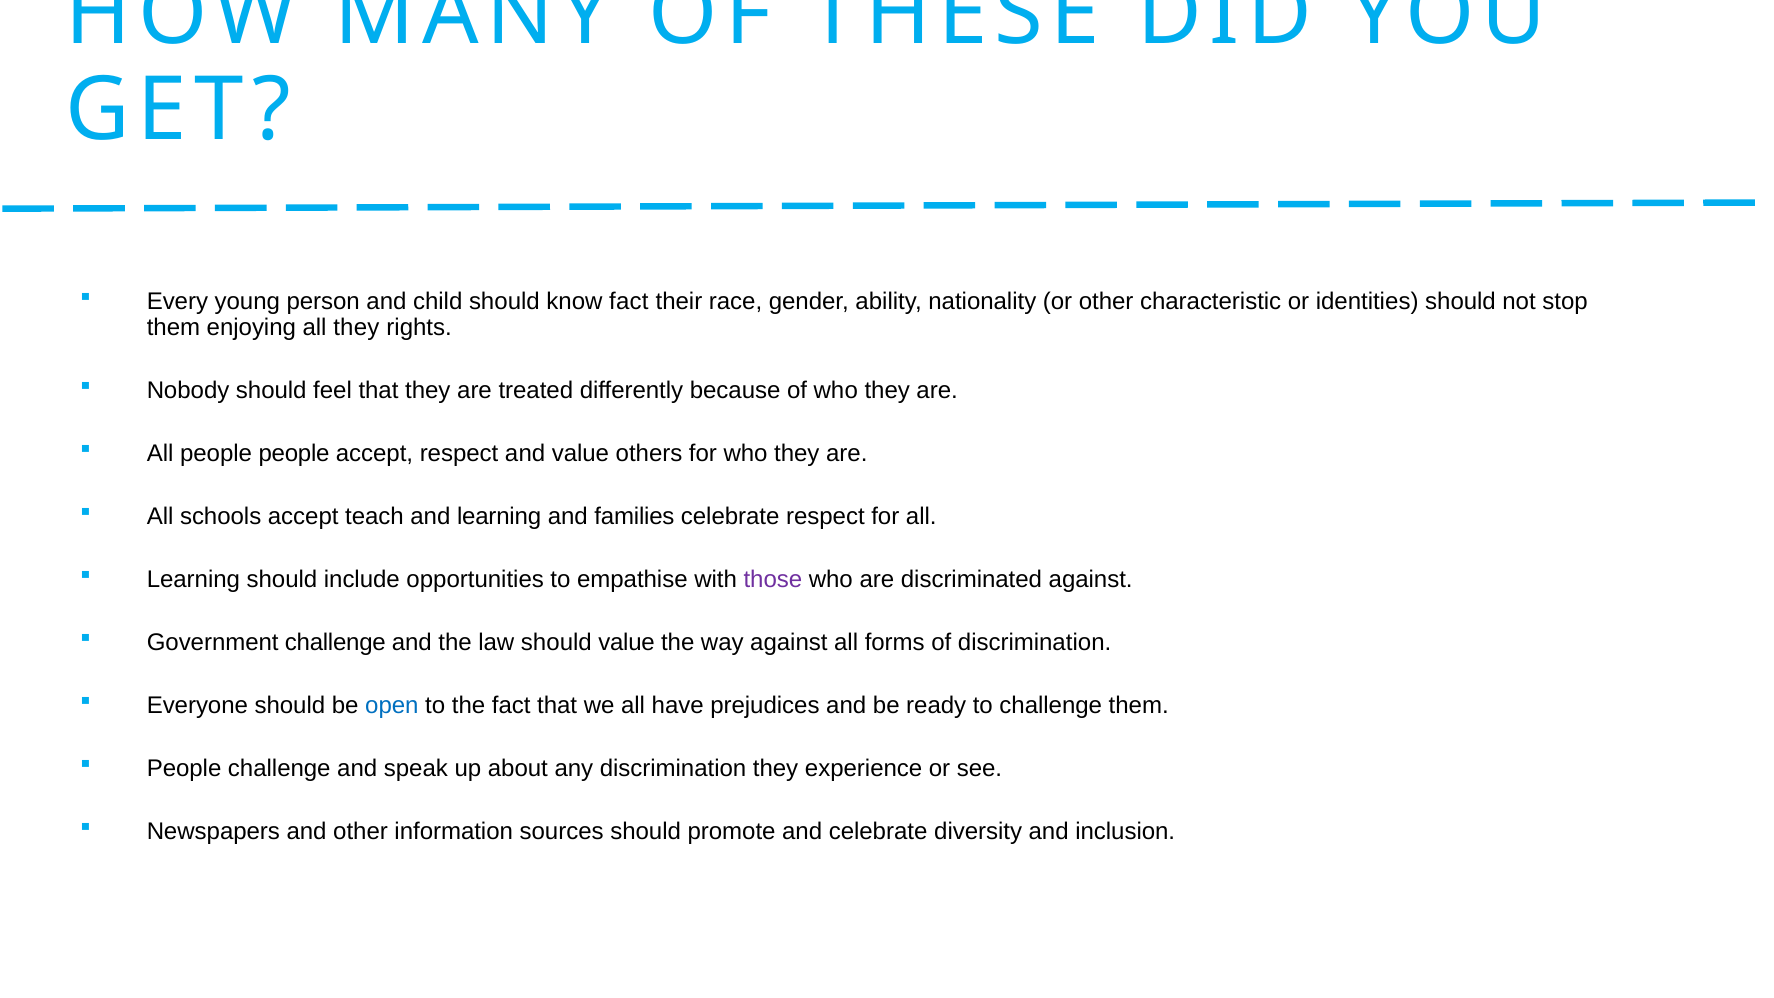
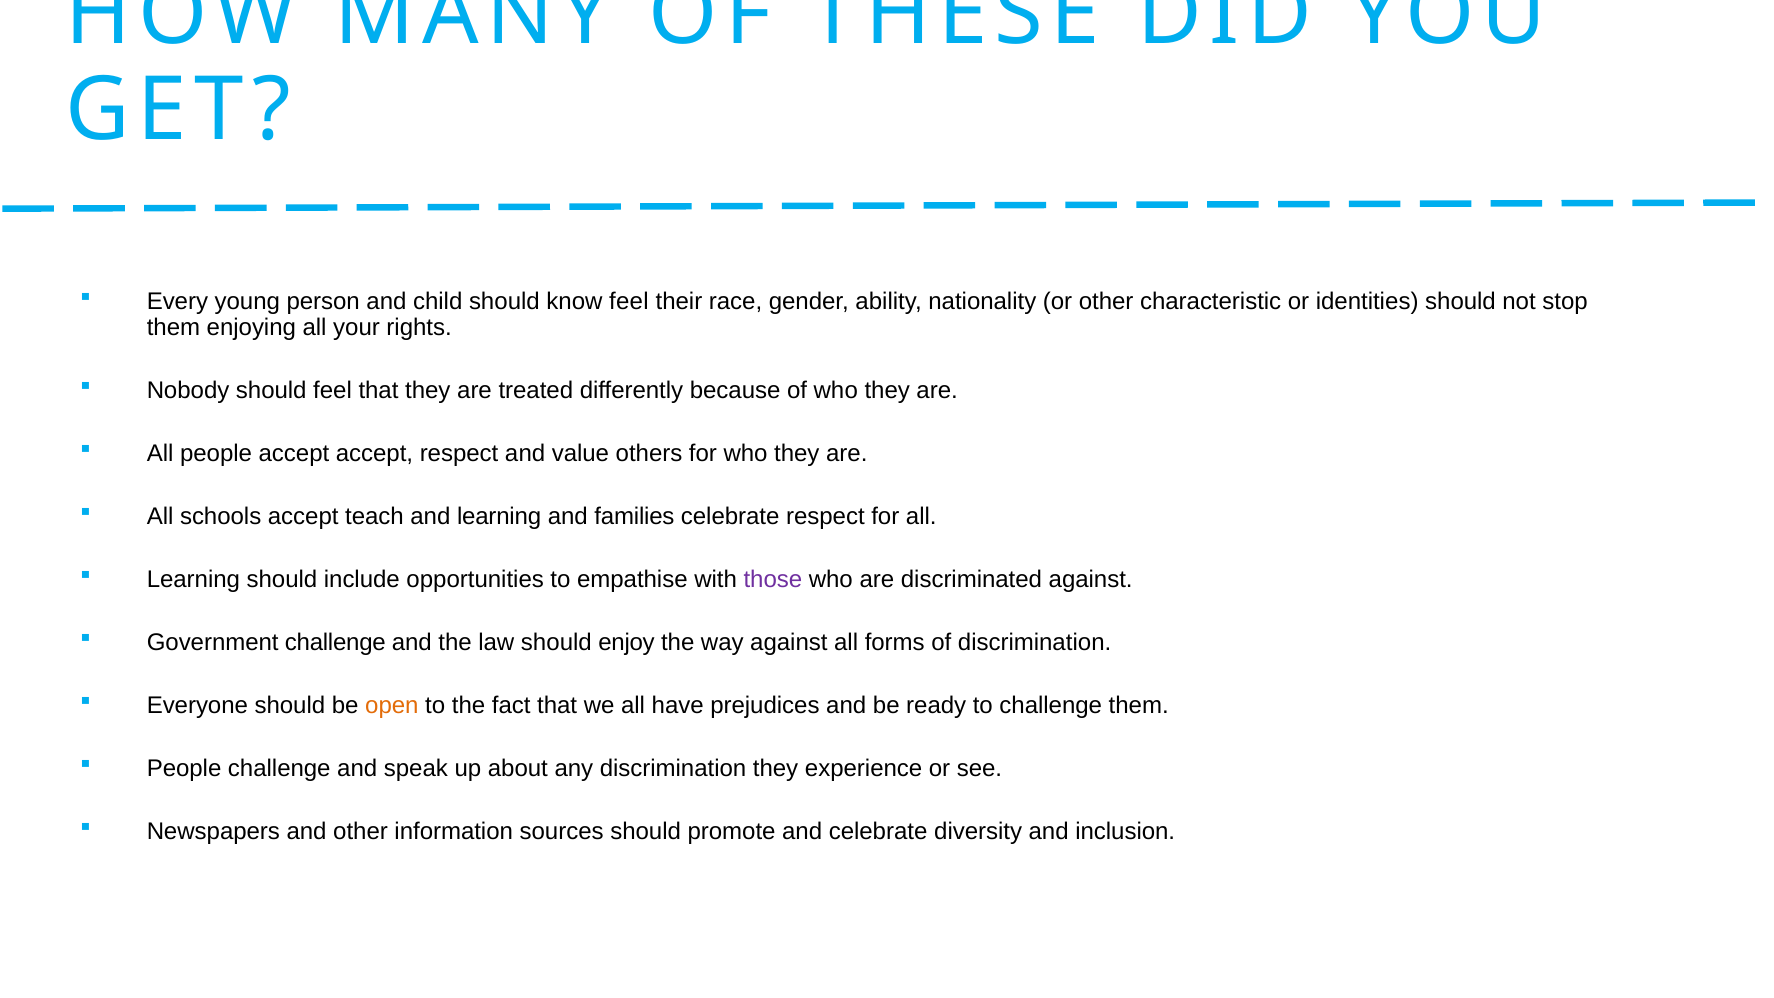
know fact: fact -> feel (629, 301)
all they: they -> your (357, 327)
people people: people -> accept (294, 453)
should value: value -> enjoy (627, 642)
open colour: blue -> orange (392, 705)
